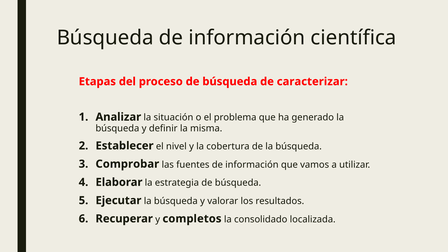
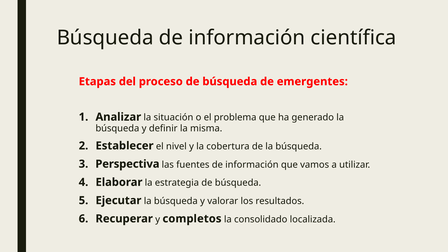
caracterizar: caracterizar -> emergentes (312, 82)
Comprobar: Comprobar -> Perspectiva (127, 164)
